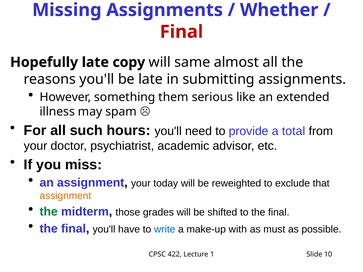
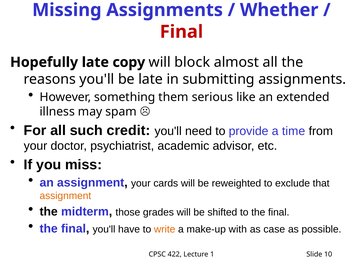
same: same -> block (192, 62)
hours: hours -> credit (128, 130)
total: total -> time (294, 131)
today: today -> cards (166, 183)
the colour: green -> black (49, 212)
write colour: blue -> orange (165, 229)
must: must -> case (274, 229)
